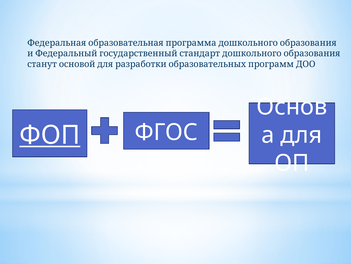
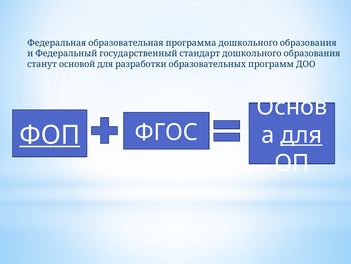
для underline: none -> present (301, 135)
